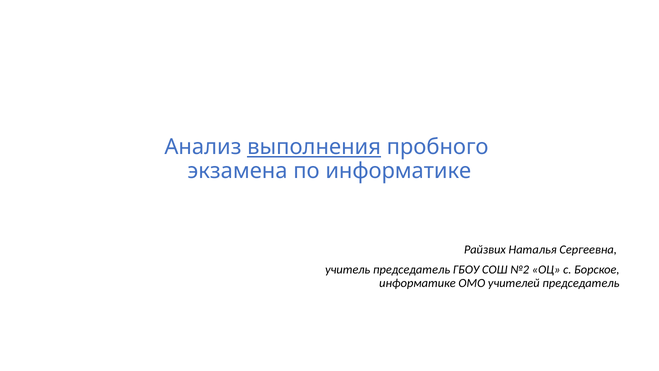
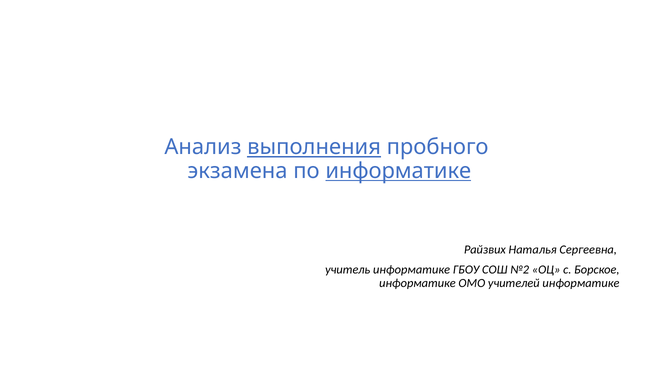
информатике underline: none -> present (398, 171)
учитель председатель: председатель -> информатике (412, 269)
учителей председатель: председатель -> информатике (581, 283)
